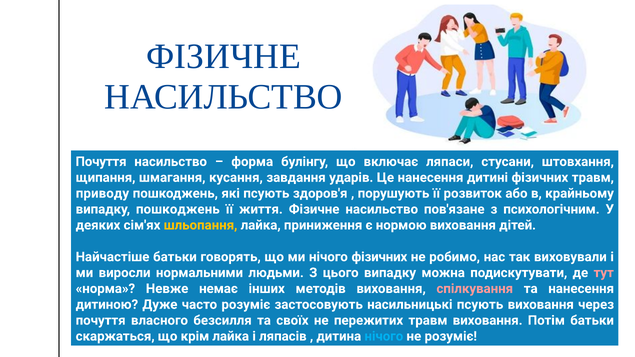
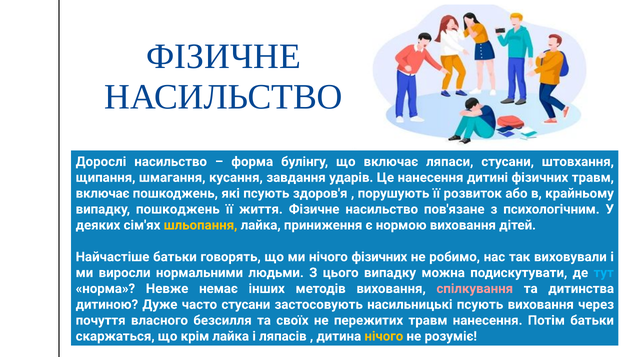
Почуття: Почуття -> Дорослі (101, 162)
приводу: приводу -> включає (103, 193)
тут colour: pink -> light blue (604, 273)
та нанесення: нанесення -> дитинства (581, 289)
часто розуміє: розуміє -> стусани (246, 305)
травм виховання: виховання -> нанесення (488, 321)
нічого colour: light blue -> yellow (384, 336)
